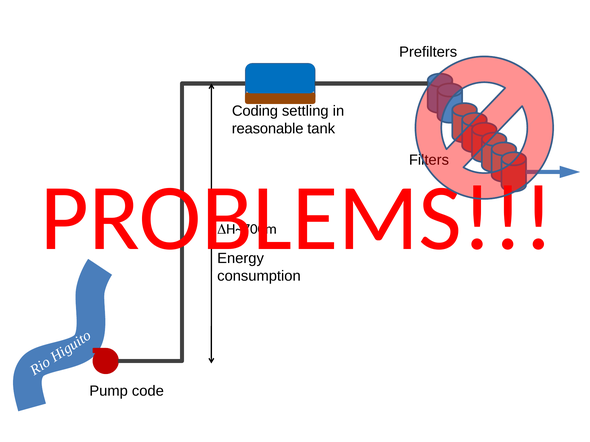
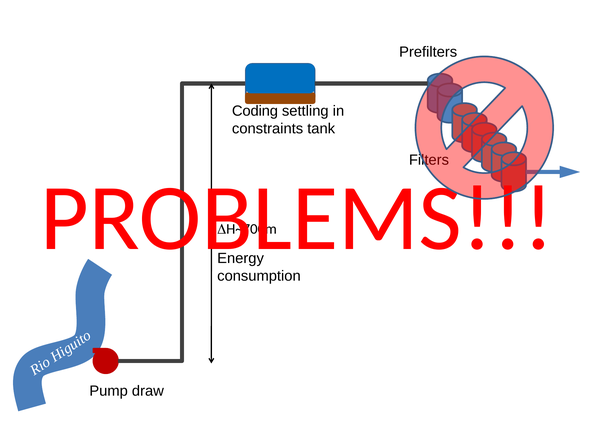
reasonable: reasonable -> constraints (268, 129)
code: code -> draw (148, 391)
